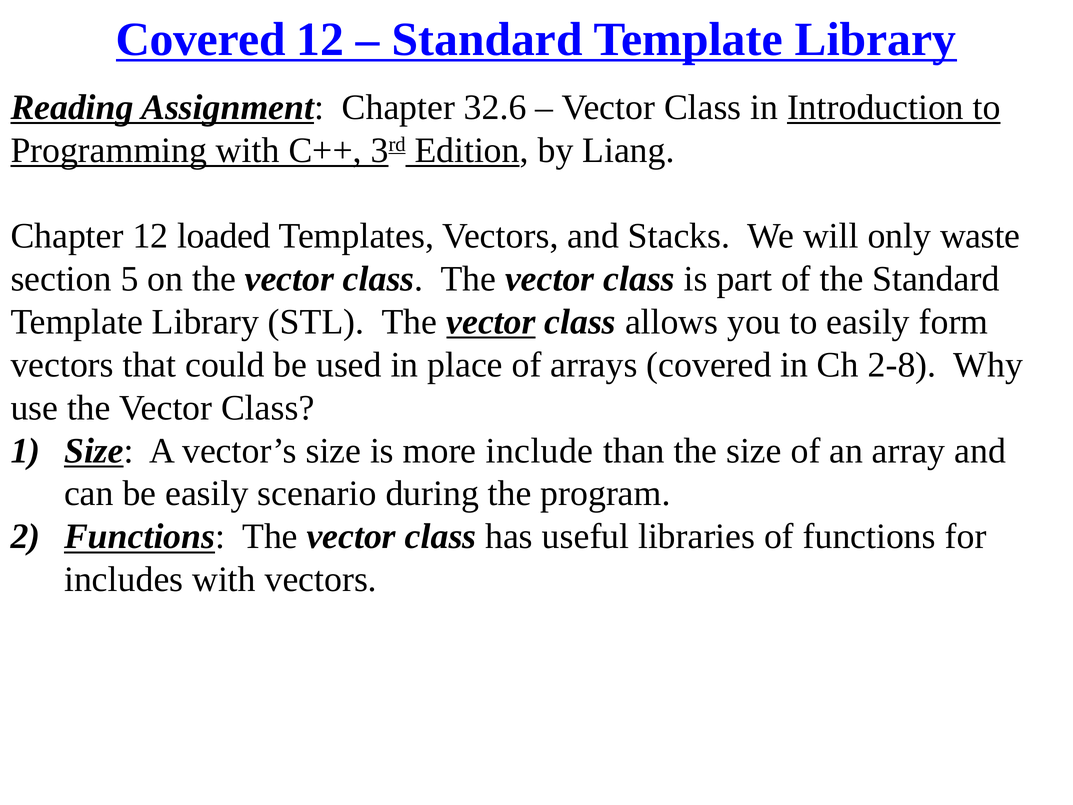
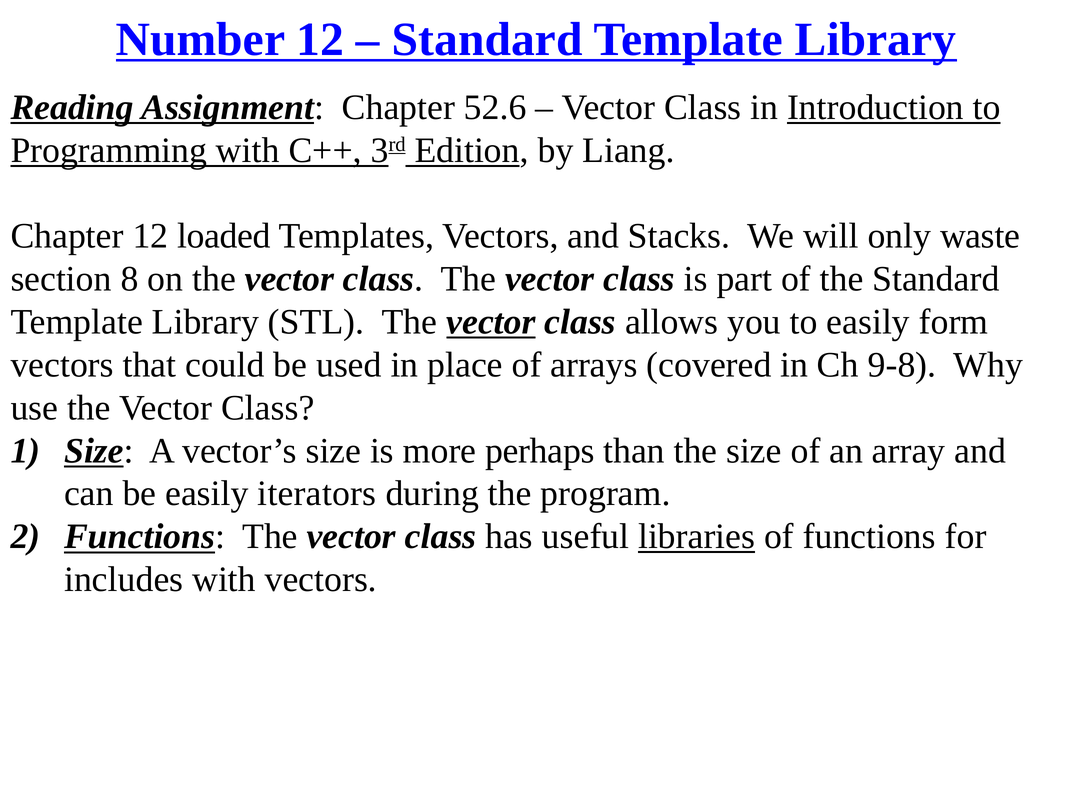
Covered: Covered -> Number (201, 39)
32.6: 32.6 -> 52.6 (495, 107)
5: 5 -> 8 (130, 279)
2-8: 2-8 -> 9-8 (902, 365)
include: include -> perhaps (540, 451)
scenario: scenario -> iterators (317, 494)
libraries underline: none -> present (697, 536)
